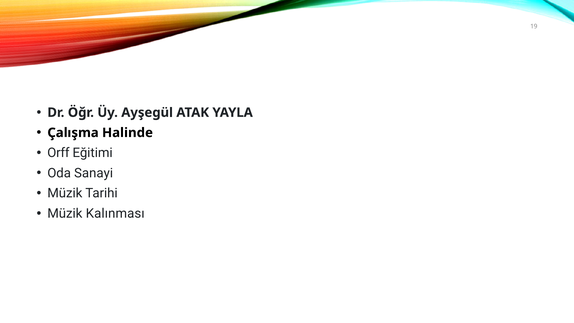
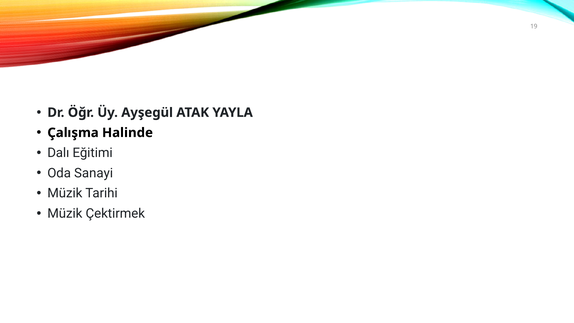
Orff: Orff -> Dalı (58, 153)
Kalınması: Kalınması -> Çektirmek (115, 213)
